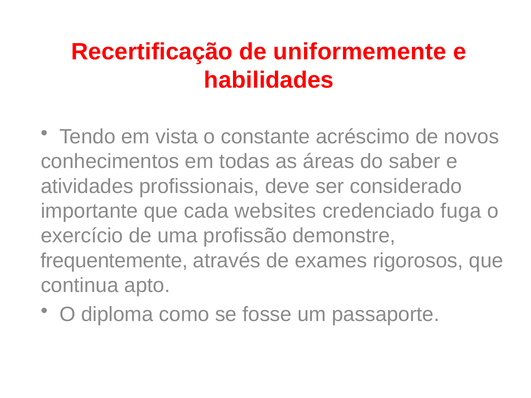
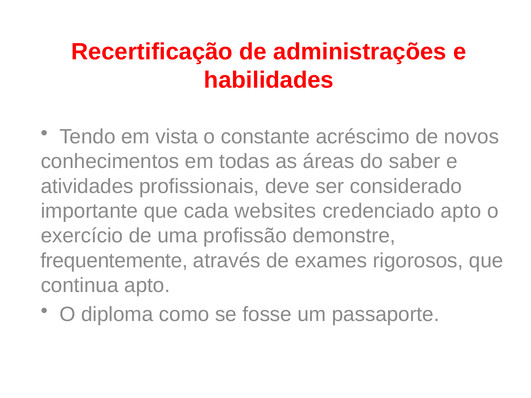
uniformemente: uniformemente -> administrações (360, 52)
credenciado fuga: fuga -> apto (461, 211)
